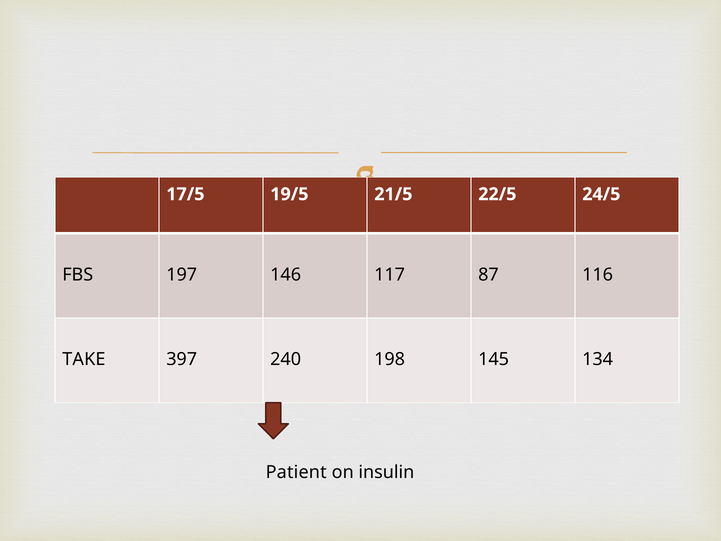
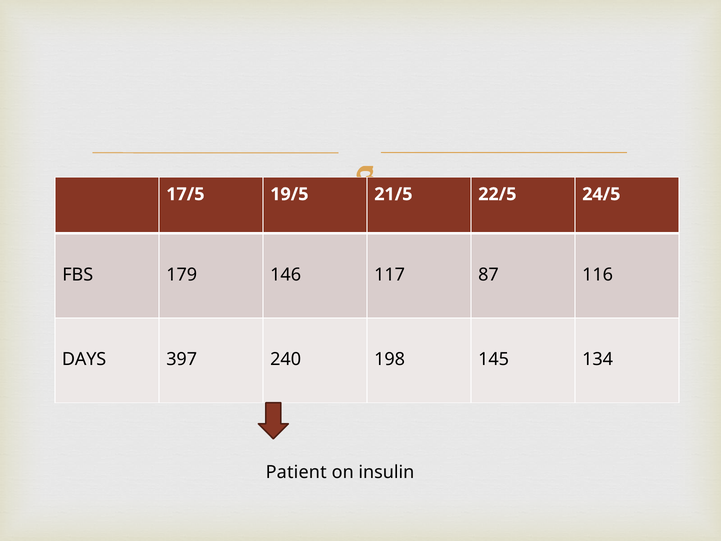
197: 197 -> 179 (182, 275)
TAKE: TAKE -> DAYS (84, 359)
